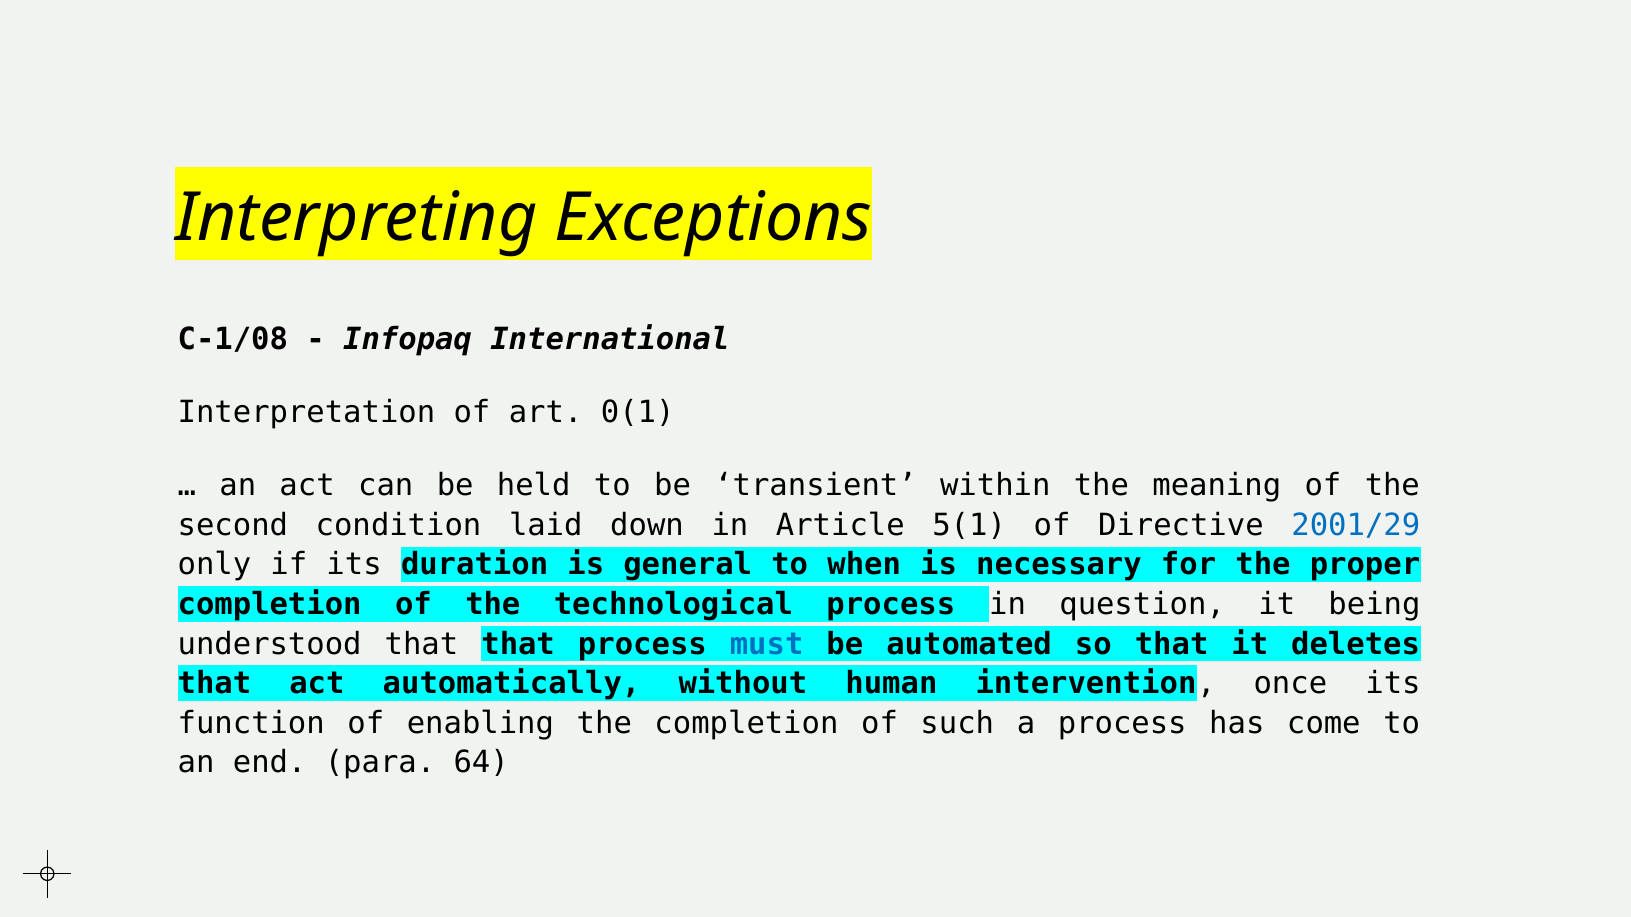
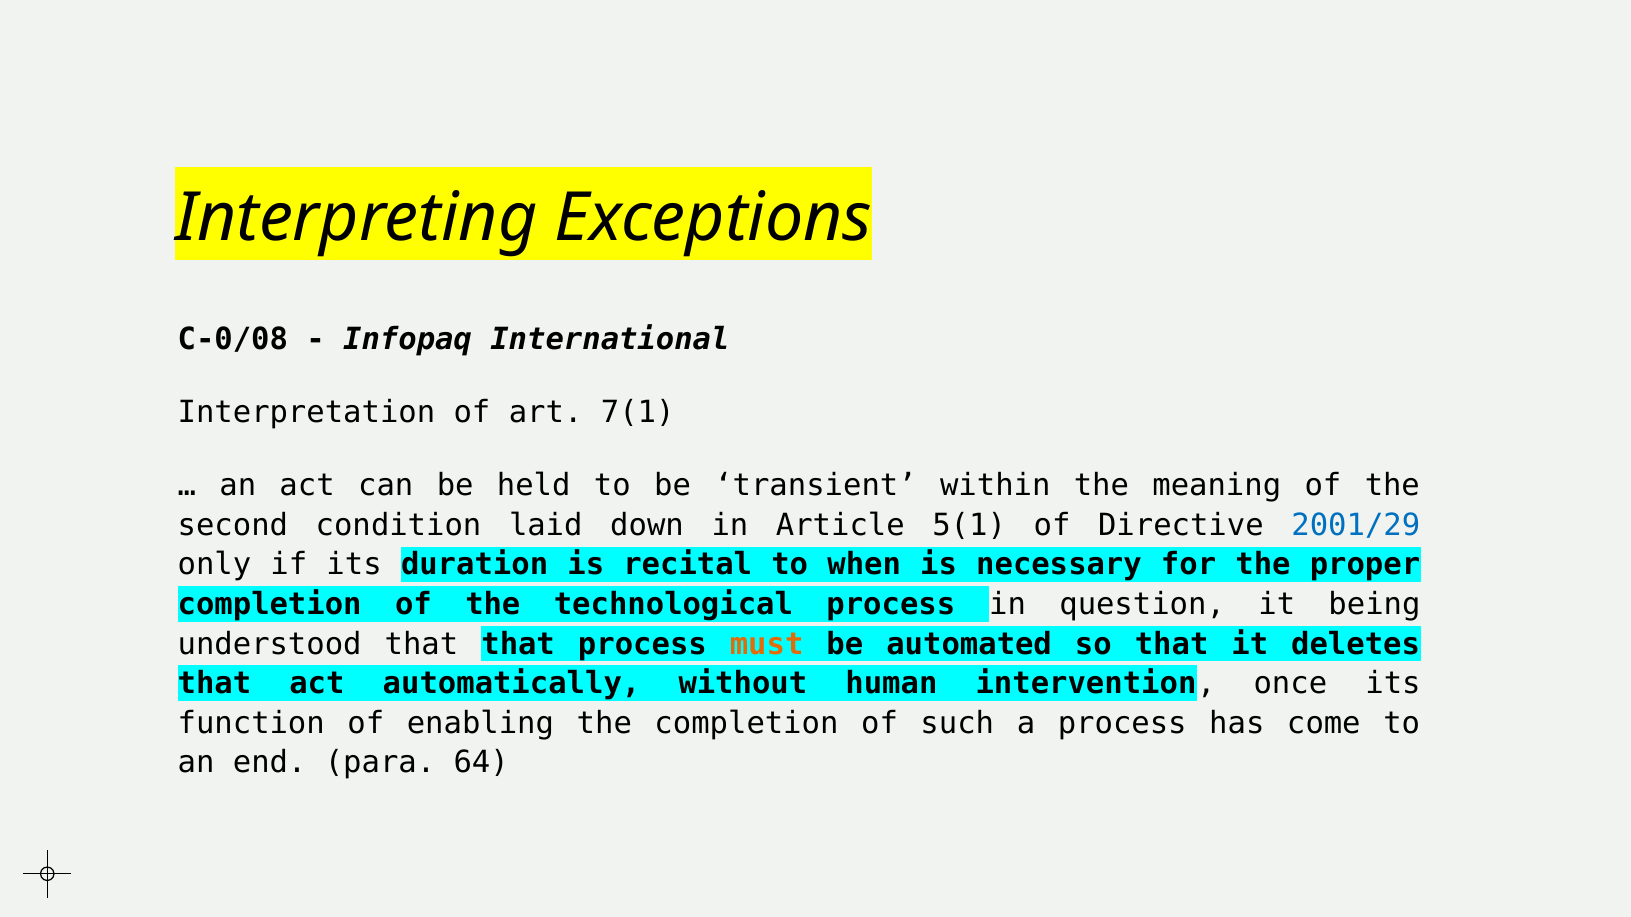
C-1/08: C-1/08 -> C-0/08 (233, 340)
0(1: 0(1 -> 7(1 (638, 413)
general: general -> recital (688, 565)
must colour: blue -> orange (767, 644)
